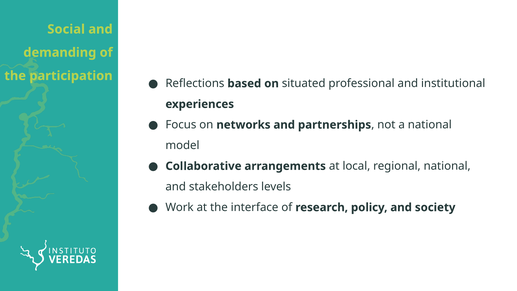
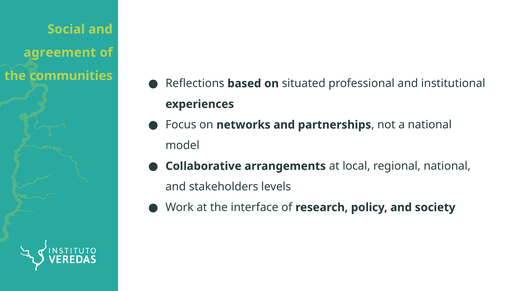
demanding: demanding -> agreement (60, 52)
participation: participation -> communities (71, 76)
